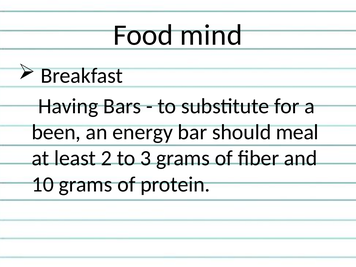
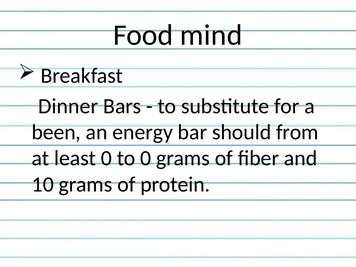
Having: Having -> Dinner (68, 106)
meal: meal -> from (297, 132)
least 2: 2 -> 0 (106, 158)
to 3: 3 -> 0 (146, 158)
